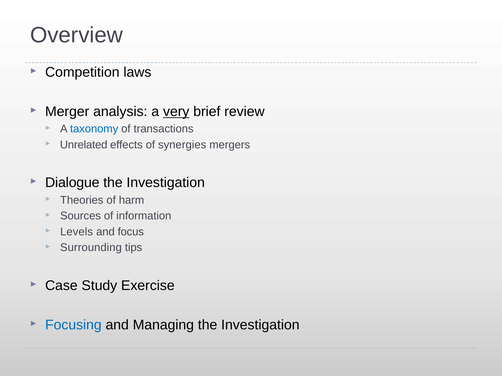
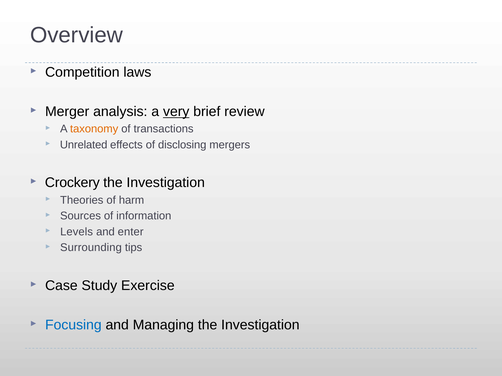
taxonomy colour: blue -> orange (94, 129)
synergies: synergies -> disclosing (182, 145)
Dialogue: Dialogue -> Crockery (72, 183)
focus: focus -> enter (131, 232)
